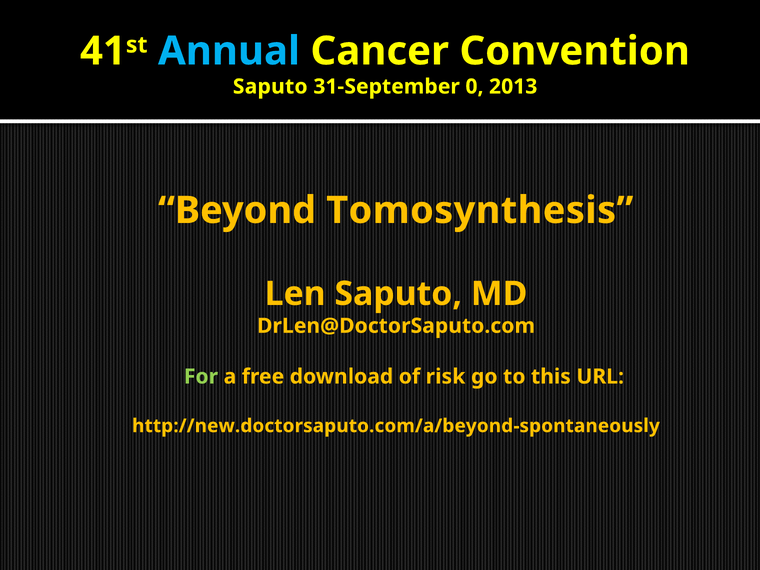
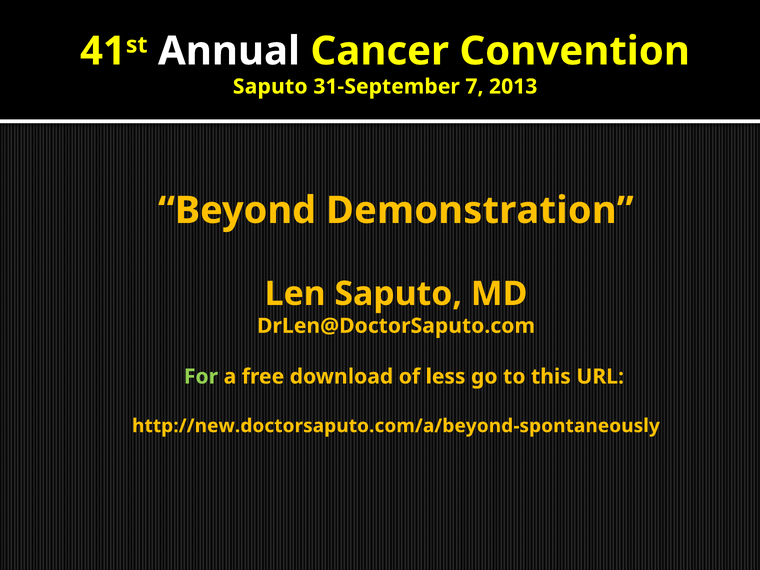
Annual colour: light blue -> white (229, 51)
0: 0 -> 7 (474, 87)
Tomosynthesis: Tomosynthesis -> Demonstration (480, 210)
risk: risk -> less (446, 377)
